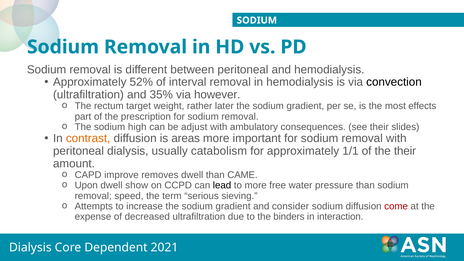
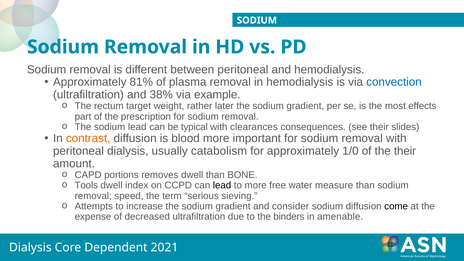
52%: 52% -> 81% (141, 82)
interval: interval -> plasma (188, 82)
convection colour: black -> blue (394, 82)
35%: 35% -> 38% (161, 95)
however: however -> example (217, 95)
sodium high: high -> lead (137, 127)
adjust: adjust -> typical (194, 127)
ambulatory: ambulatory -> clearances (254, 127)
areas: areas -> blood (186, 138)
1/1: 1/1 -> 1/0 (350, 151)
improve: improve -> portions (121, 175)
CAME: CAME -> BONE (242, 175)
Upon: Upon -> Tools (86, 185)
show: show -> index (137, 185)
pressure: pressure -> measure (334, 185)
come colour: red -> black (396, 206)
interaction: interaction -> amenable (340, 217)
